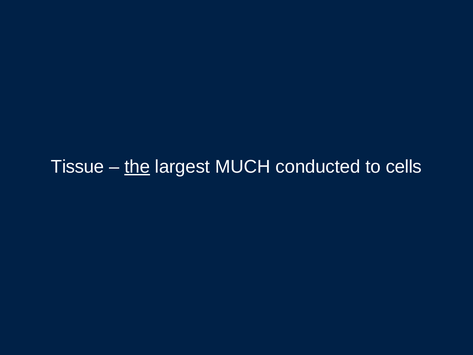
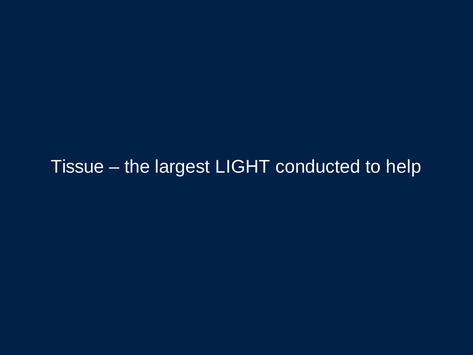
the underline: present -> none (137, 167)
MUCH: MUCH -> LIGHT (243, 167)
cells: cells -> help (404, 167)
